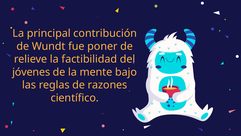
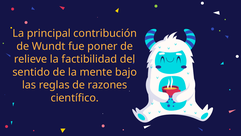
jóvenes: jóvenes -> sentido (31, 72)
